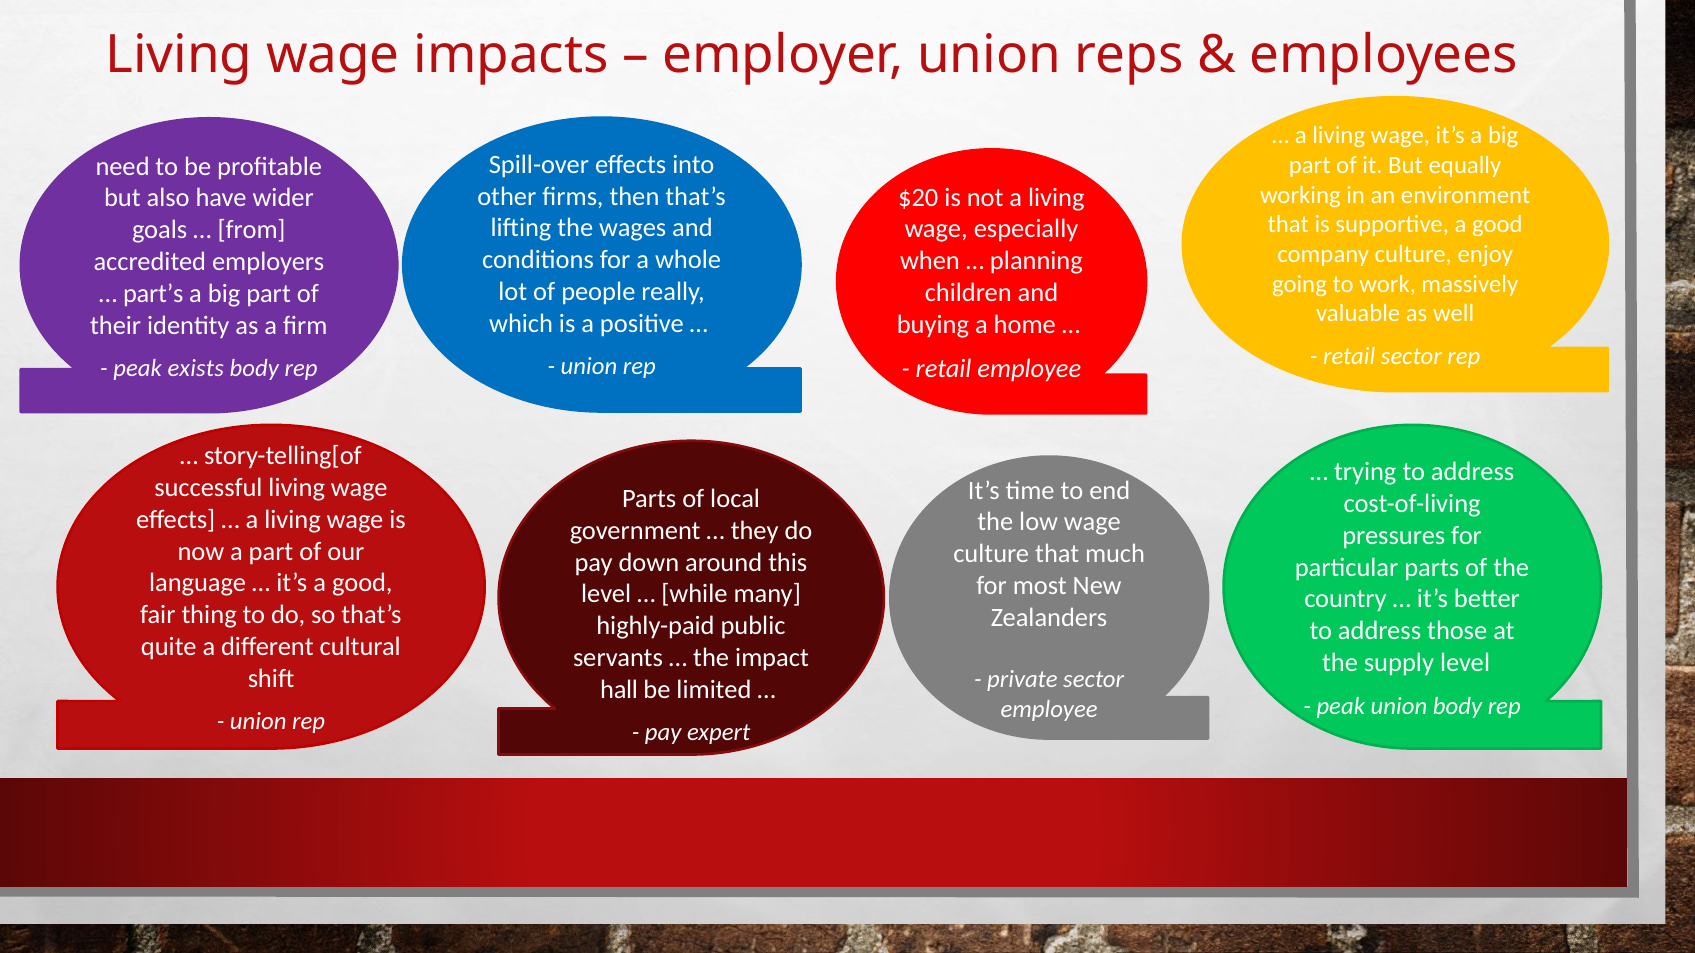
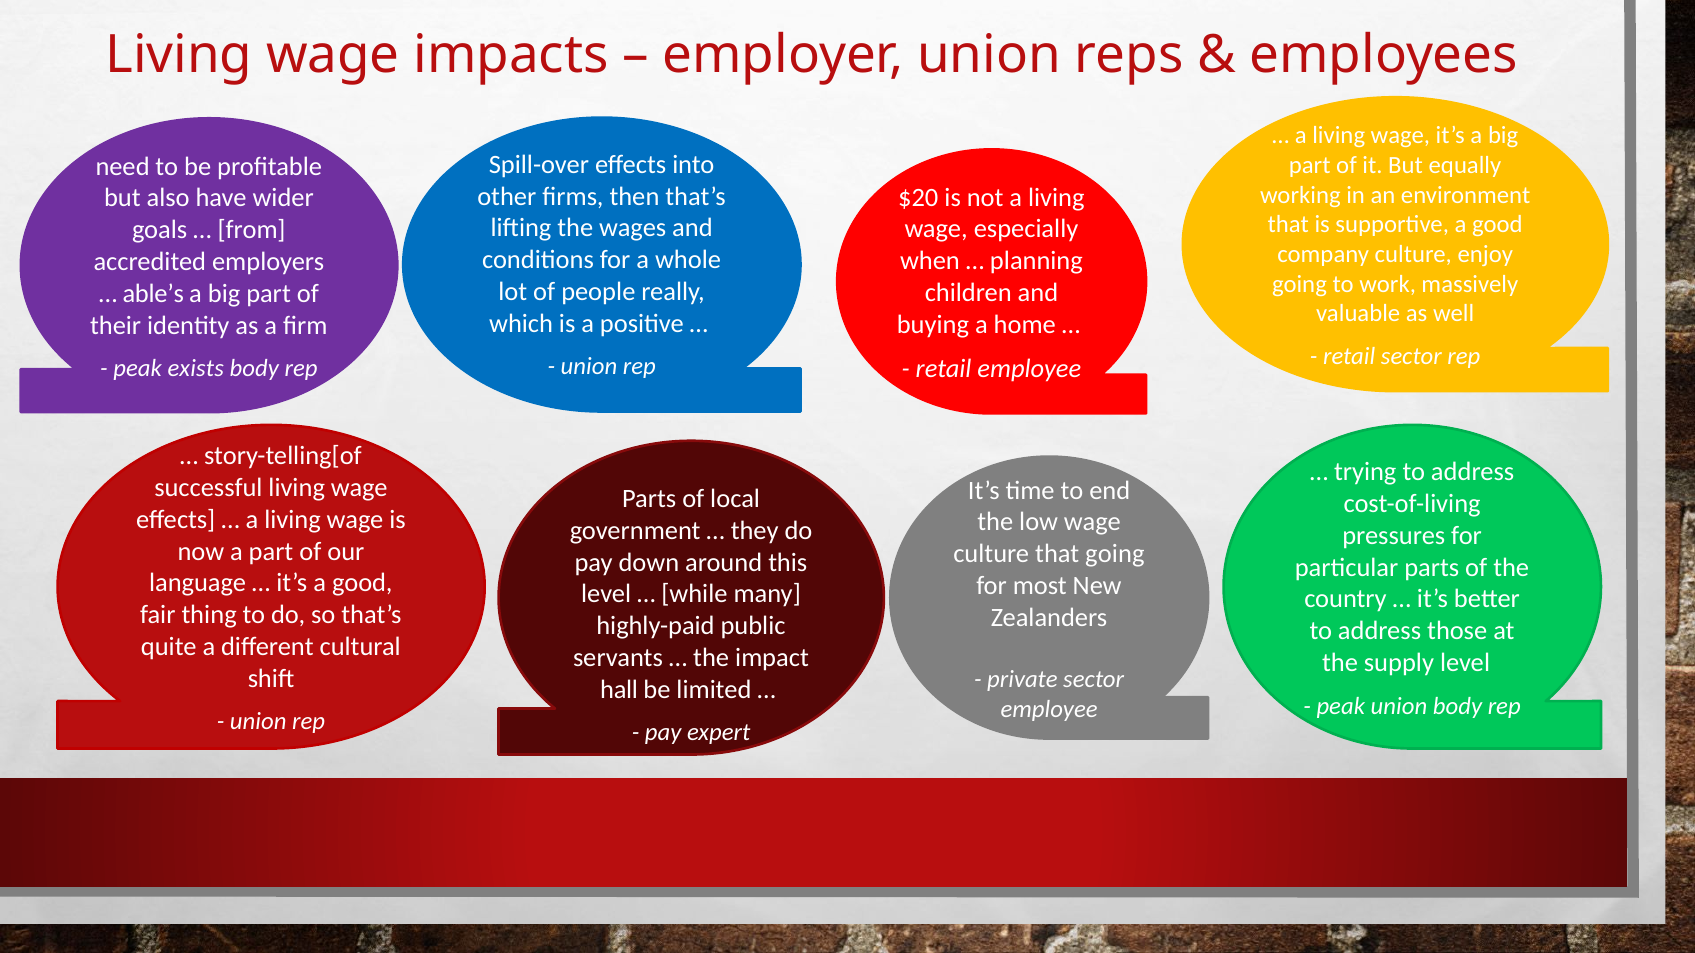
part’s: part’s -> able’s (153, 294)
that much: much -> going (1115, 554)
